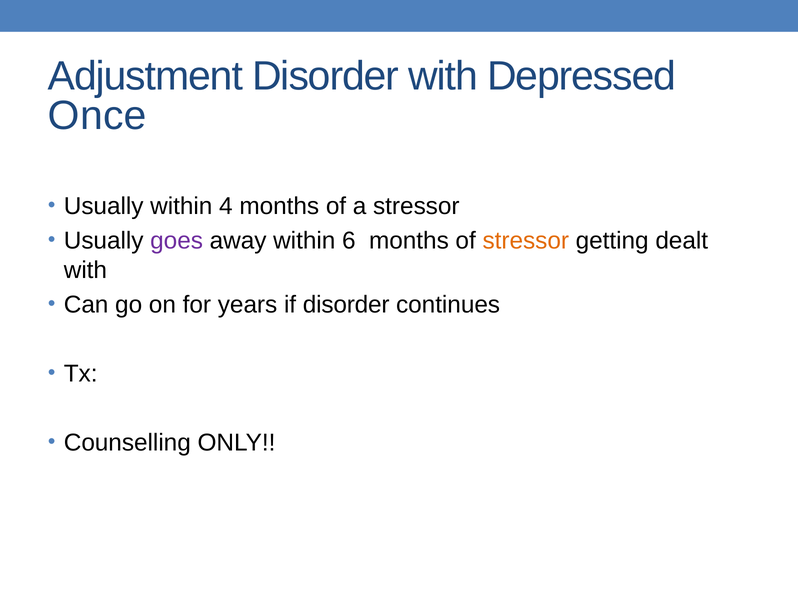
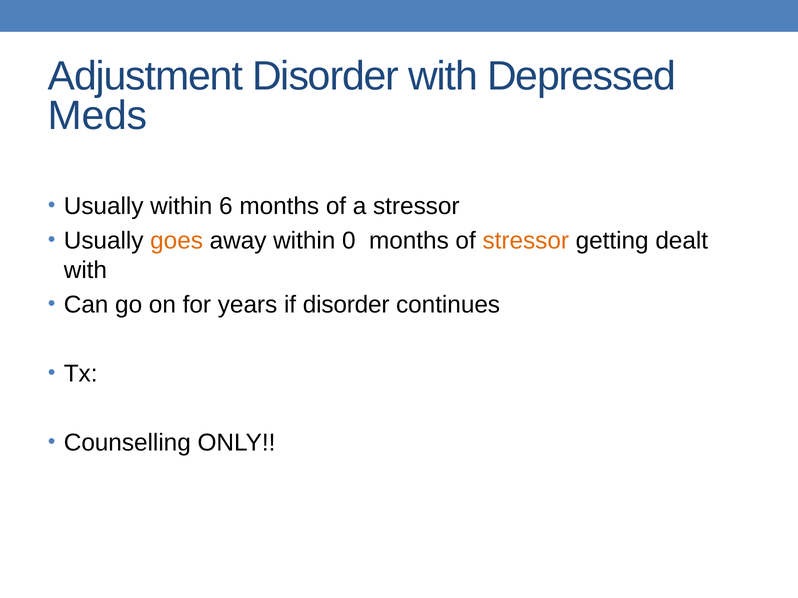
Once: Once -> Meds (98, 116)
4: 4 -> 6 (226, 207)
goes colour: purple -> orange (177, 241)
6: 6 -> 0 (349, 241)
